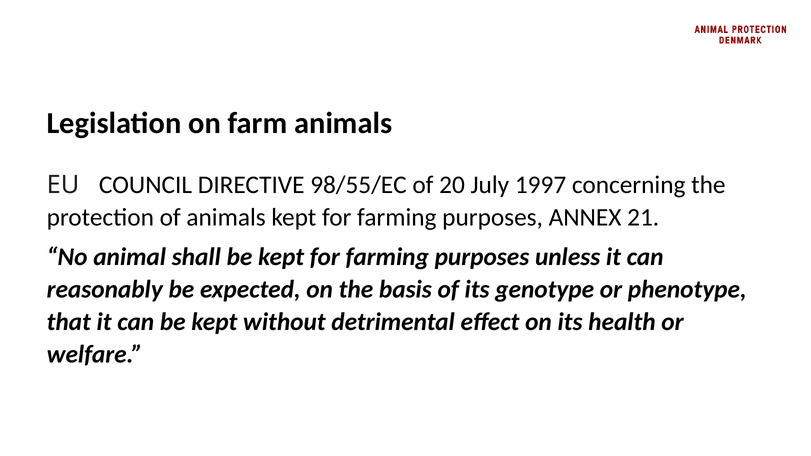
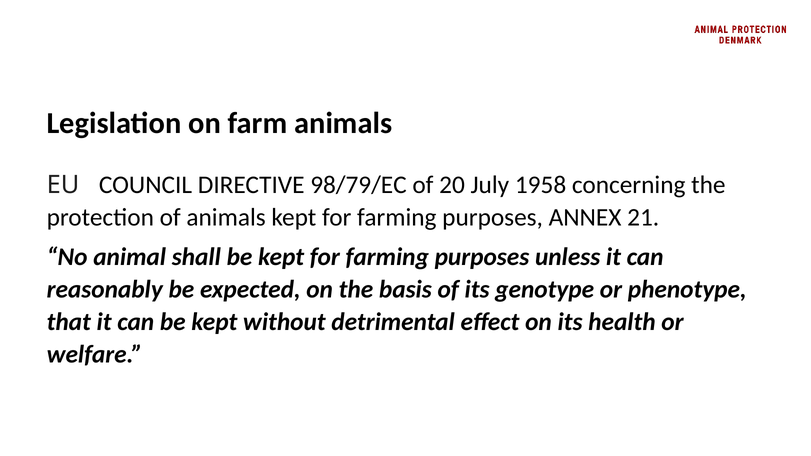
98/55/EC: 98/55/EC -> 98/79/EC (358, 185)
1997: 1997 -> 1958 (541, 185)
